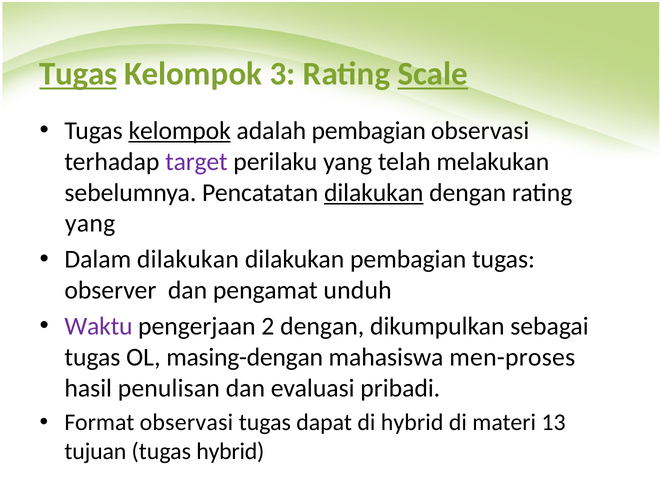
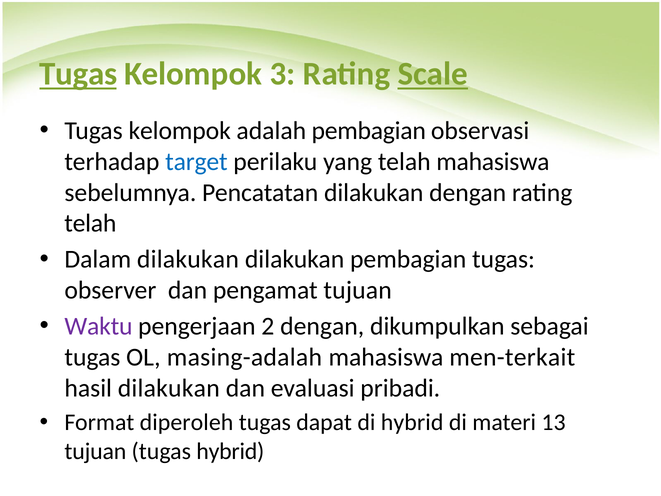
kelompok underline: present -> none (180, 131)
target colour: purple -> blue (196, 162)
telah melakukan: melakukan -> mahasiswa (493, 162)
dilakukan underline: present -> none (374, 192)
yang: yang -> telah (90, 223)
pengamat unduh: unduh -> tujuan (358, 290)
masing-dengan: masing-dengan -> masing-adalah (244, 357)
men-proses: men-proses -> men-terkait (512, 357)
hasil penulisan: penulisan -> dilakukan (169, 388)
Format observasi: observasi -> diperoleh (187, 422)
